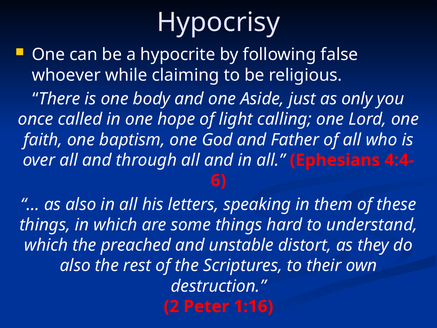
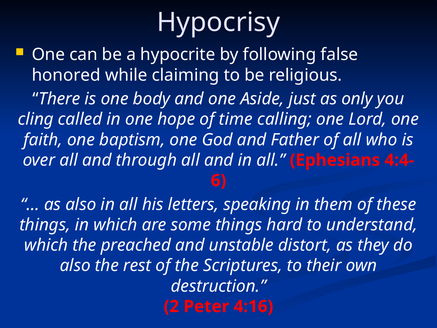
whoever: whoever -> honored (66, 75)
once: once -> cling (36, 119)
light: light -> time (236, 119)
1:16: 1:16 -> 4:16 (253, 306)
